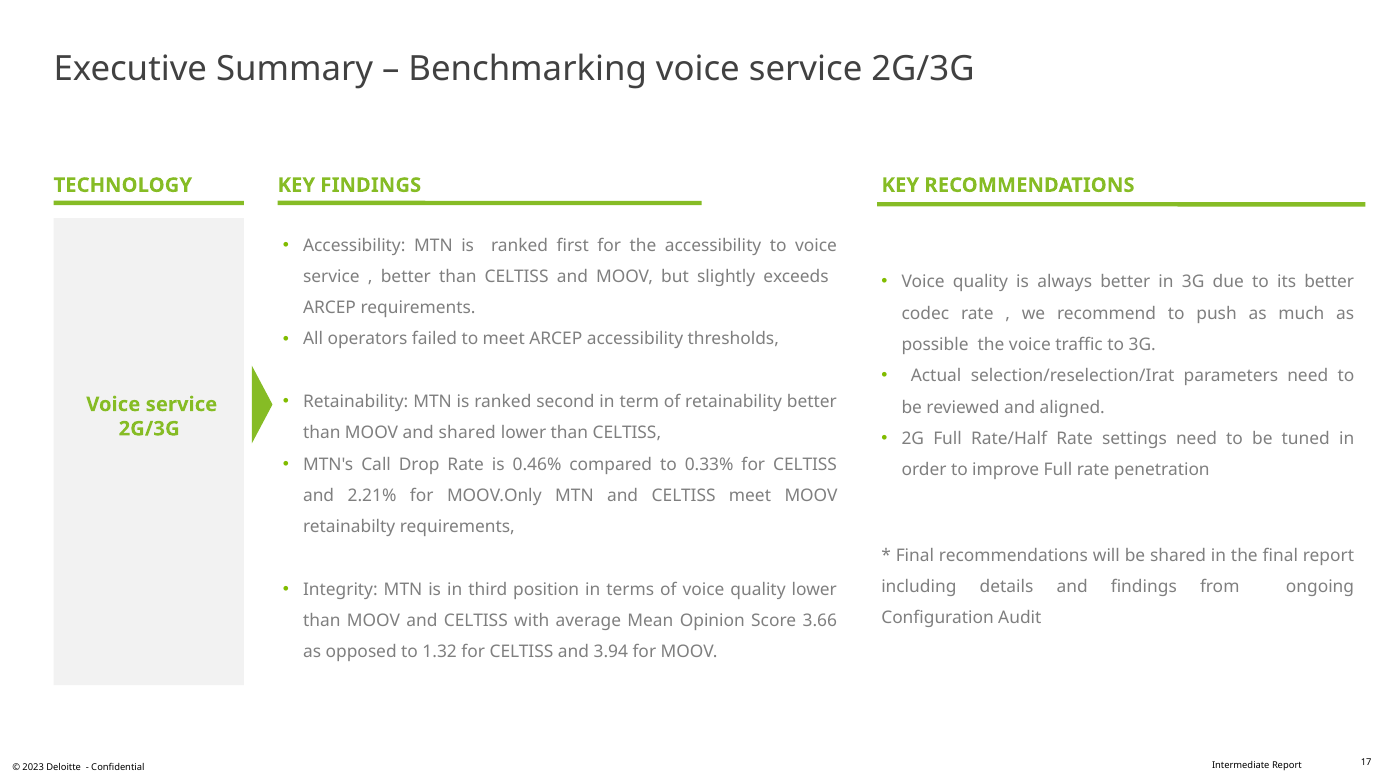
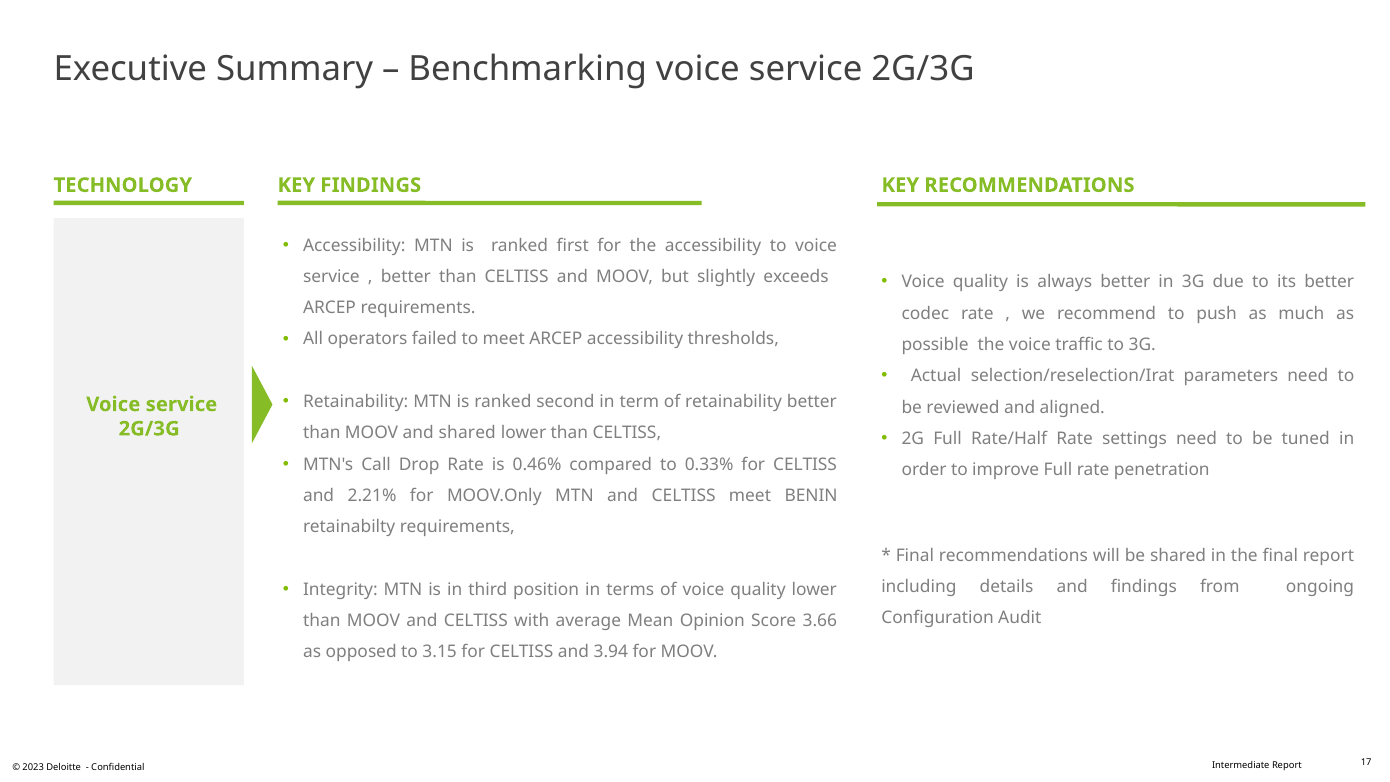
meet MOOV: MOOV -> BENIN (811, 496)
1.32: 1.32 -> 3.15 (440, 652)
